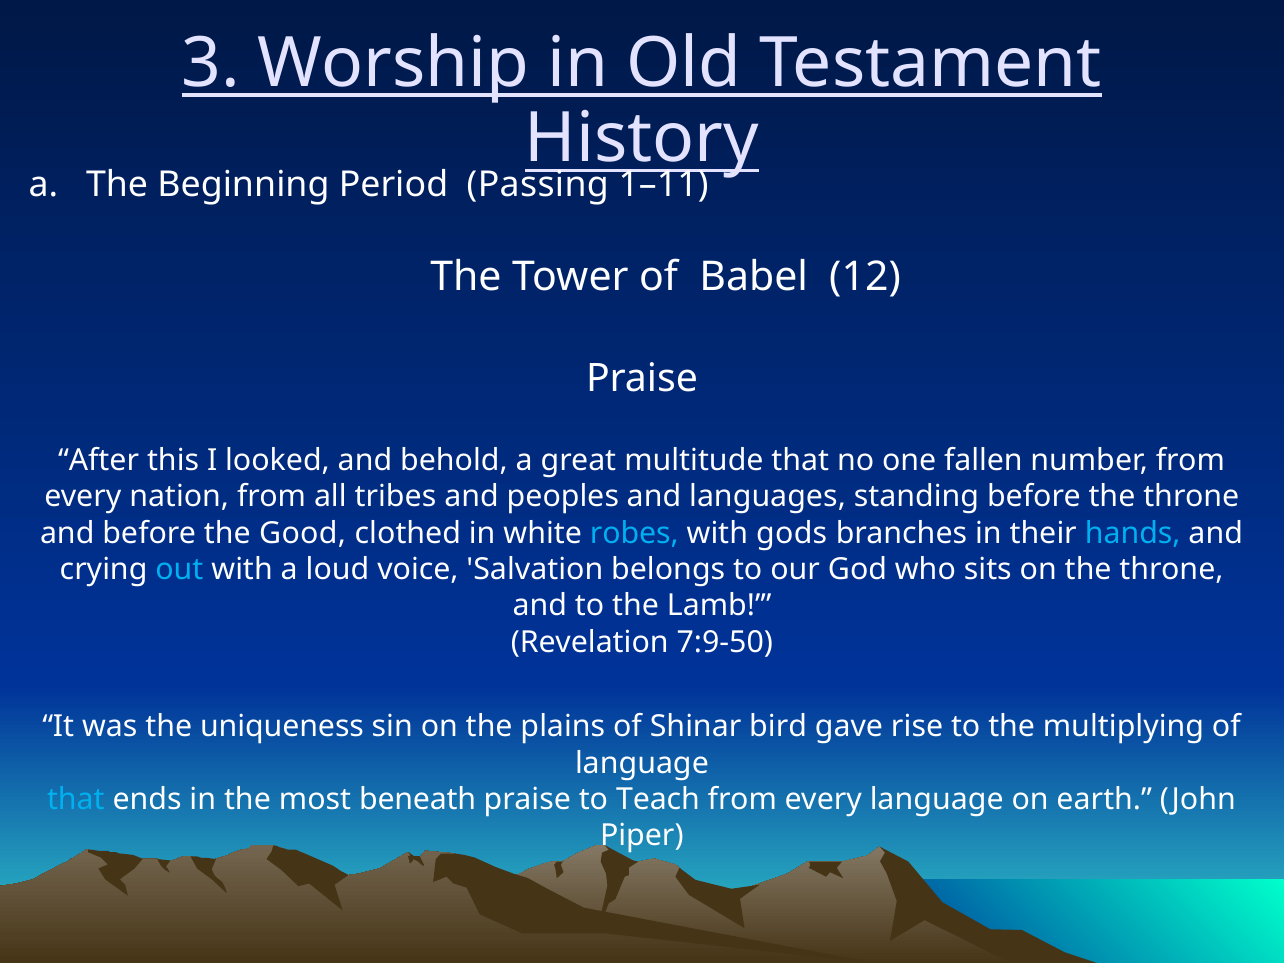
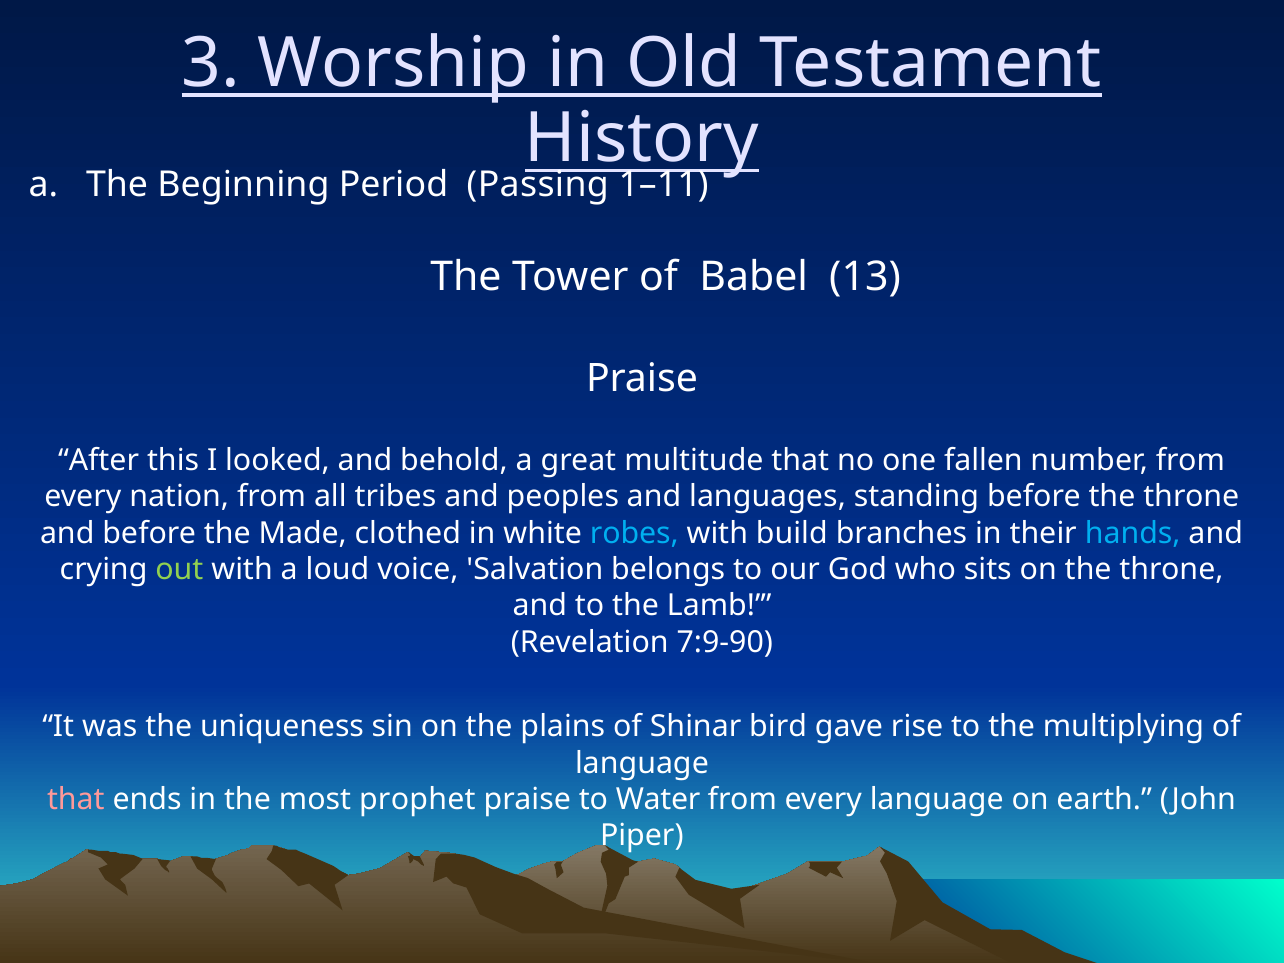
12: 12 -> 13 (865, 277)
Good: Good -> Made (303, 533)
gods: gods -> build (792, 533)
out colour: light blue -> light green (179, 570)
7:9-50: 7:9-50 -> 7:9-90 (725, 642)
that colour: light blue -> pink (76, 800)
beneath: beneath -> prophet (417, 800)
Teach: Teach -> Water (658, 800)
